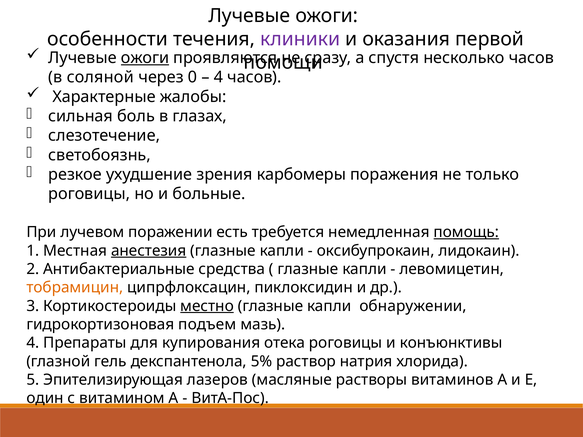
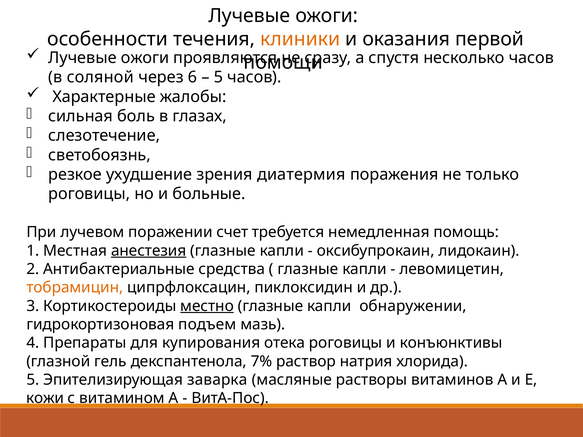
клиники colour: purple -> orange (300, 39)
ожоги underline: present -> none (145, 58)
0: 0 -> 6 (193, 77)
4: 4 -> 5 (218, 77)
карбомеры: карбомеры -> диатермия (301, 175)
есть: есть -> счет (232, 232)
помощь underline: present -> none (466, 232)
5%: 5% -> 7% (261, 361)
лазеров: лазеров -> заварка (217, 380)
один: один -> кожи (45, 398)
